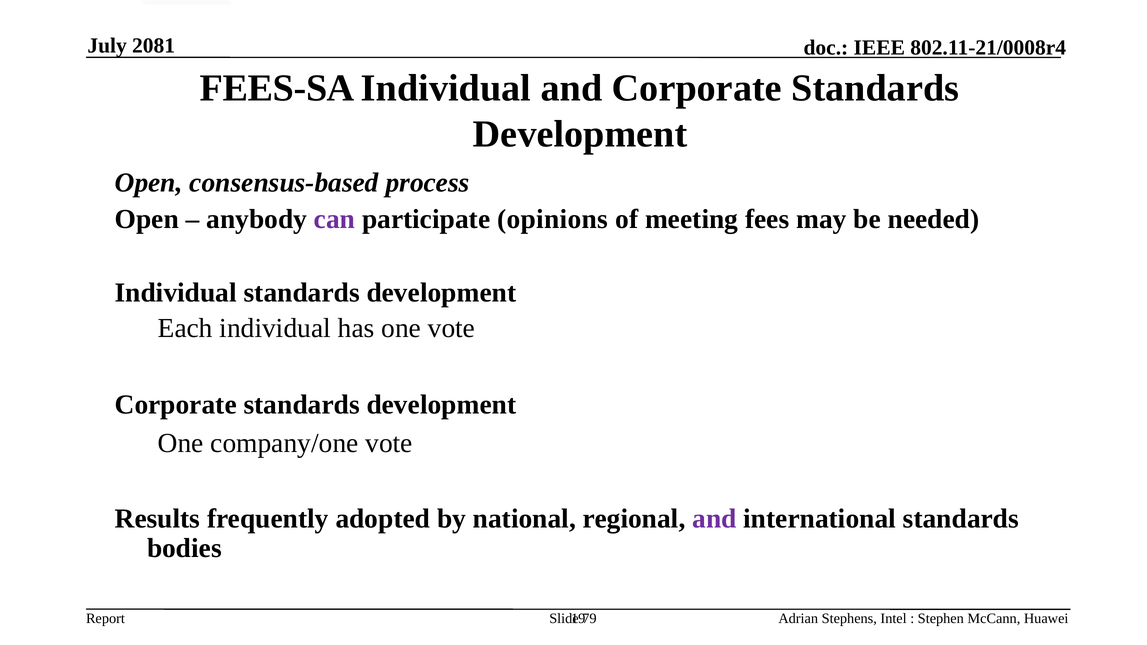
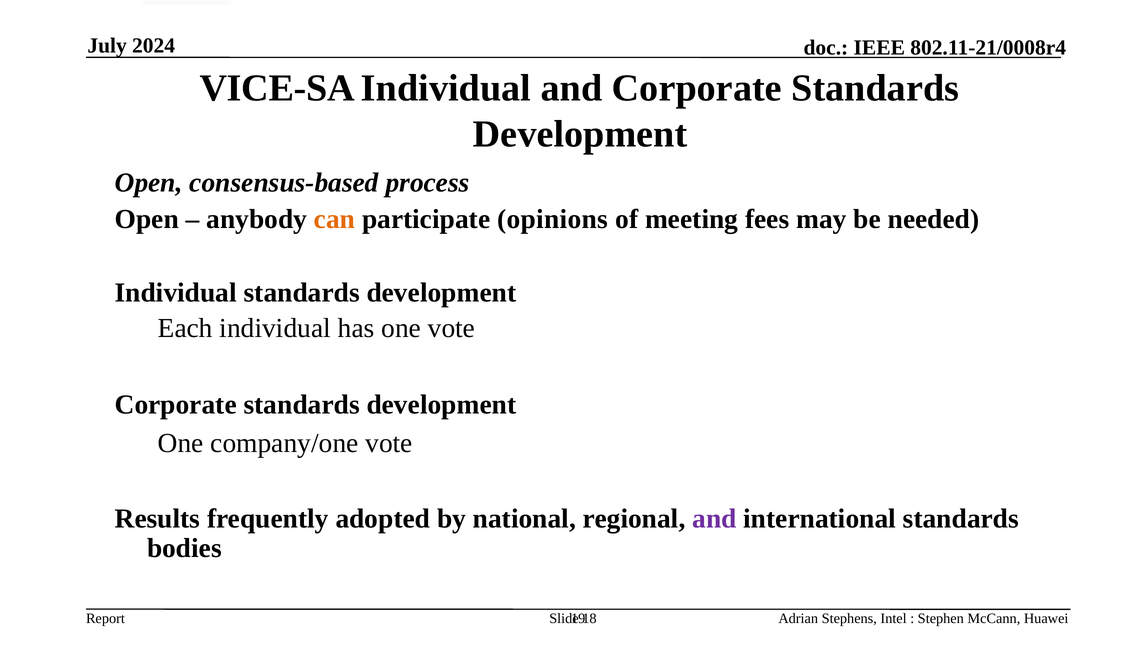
2081: 2081 -> 2024 (154, 46)
FEES-SA: FEES-SA -> VICE-SA (277, 88)
can colour: purple -> orange (335, 219)
79: 79 -> 18 (589, 619)
